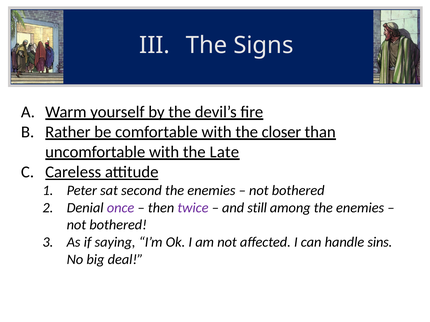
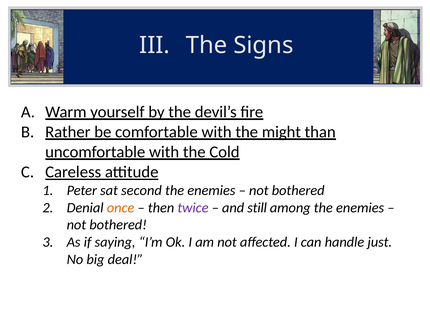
closer: closer -> might (281, 132)
Late: Late -> Cold (224, 152)
once colour: purple -> orange (121, 208)
sins: sins -> just (380, 242)
